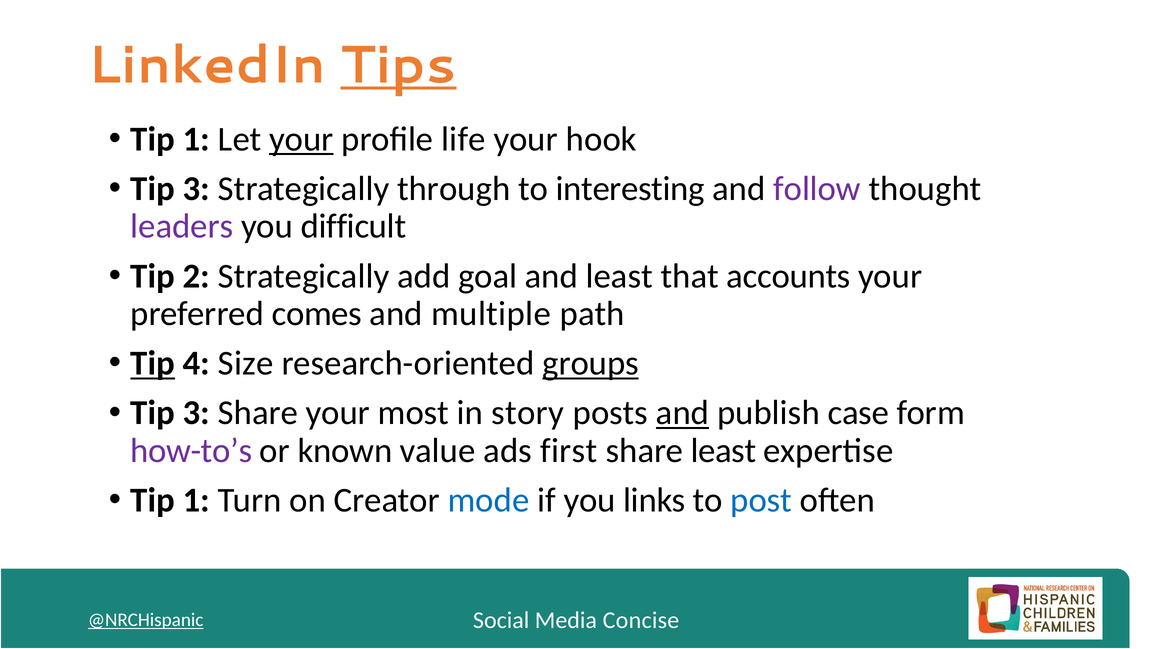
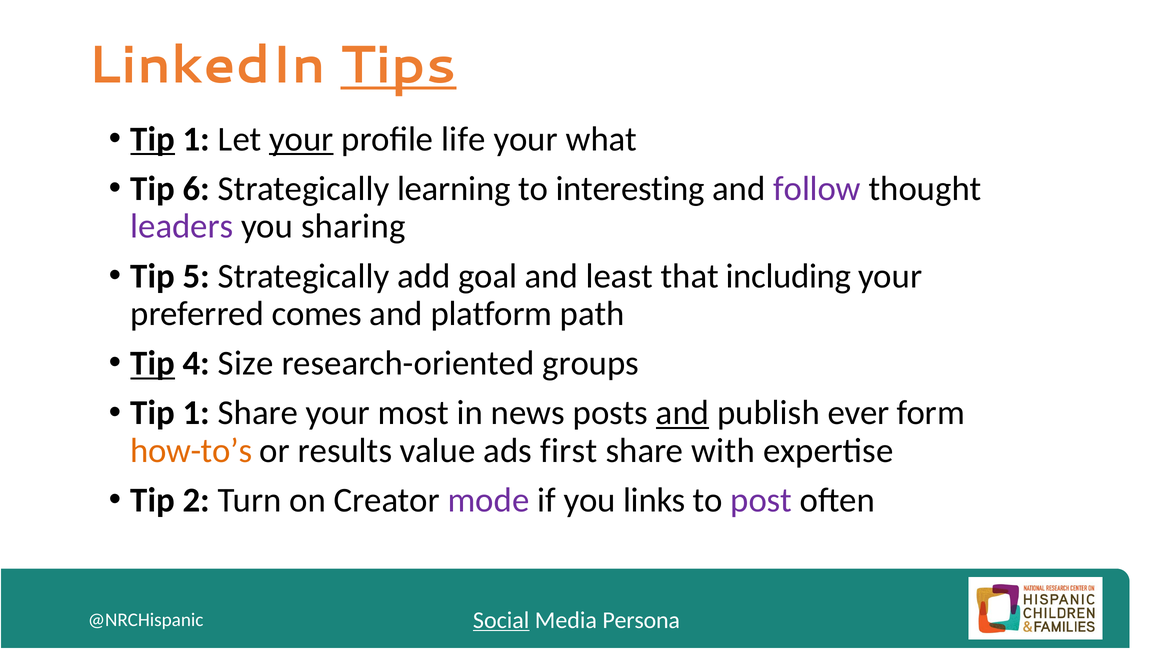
Tip underline: none -> present (153, 139)
hook: hook -> what (601, 139)
3: 3 -> 6 (196, 189)
through: through -> learning (454, 189)
difficult: difficult -> sharing (353, 226)
2: 2 -> 5 (196, 276)
accounts: accounts -> including (788, 276)
multiple: multiple -> platform (491, 313)
groups underline: present -> none (591, 363)
3: 3 -> 1 (196, 413)
story: story -> news (528, 413)
case: case -> ever (858, 413)
how-to’s colour: purple -> orange (191, 450)
known: known -> results (345, 450)
share least: least -> with (723, 450)
1: 1 -> 2 (196, 500)
mode colour: blue -> purple (488, 500)
post colour: blue -> purple (761, 500)
Social underline: none -> present (501, 620)
Concise: Concise -> Persona (641, 620)
@NRCHispanic underline: present -> none (146, 620)
